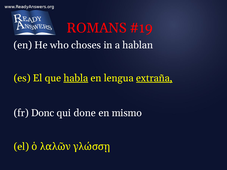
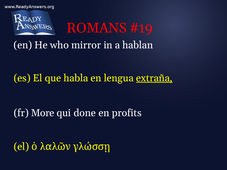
choses: choses -> mirror (86, 45)
habla underline: present -> none (76, 78)
Donc: Donc -> More (43, 113)
mismo: mismo -> profits (127, 113)
